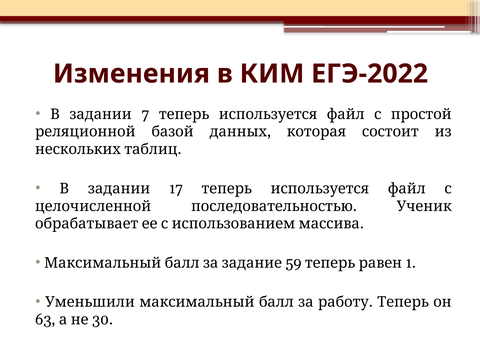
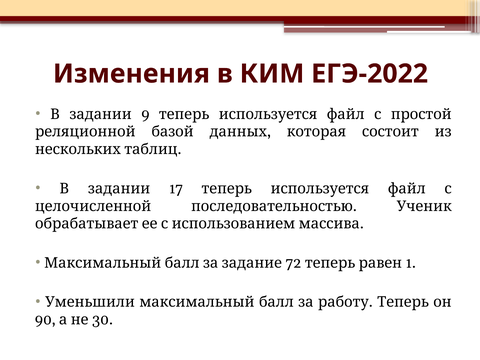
7: 7 -> 9 (145, 114)
59: 59 -> 72 (293, 263)
63: 63 -> 90 (45, 320)
